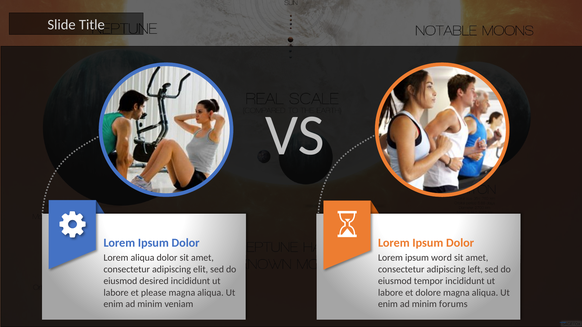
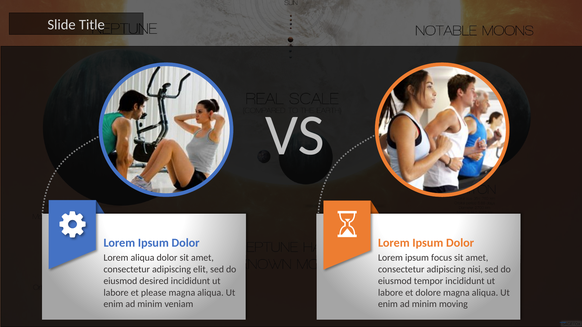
word: word -> focus (442, 258)
left: left -> nisi (475, 270)
forums: forums -> moving (453, 304)
